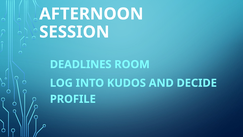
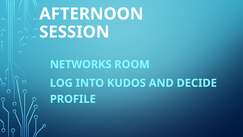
DEADLINES: DEADLINES -> NETWORKS (81, 64)
